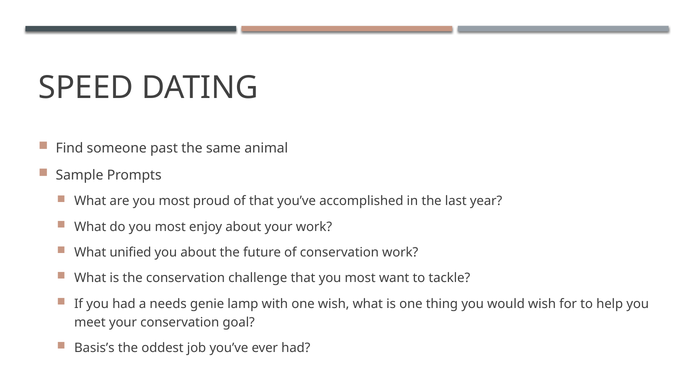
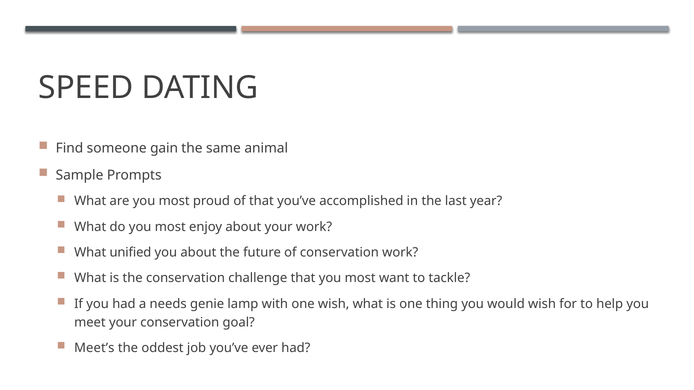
past: past -> gain (164, 148)
Basis’s: Basis’s -> Meet’s (94, 348)
